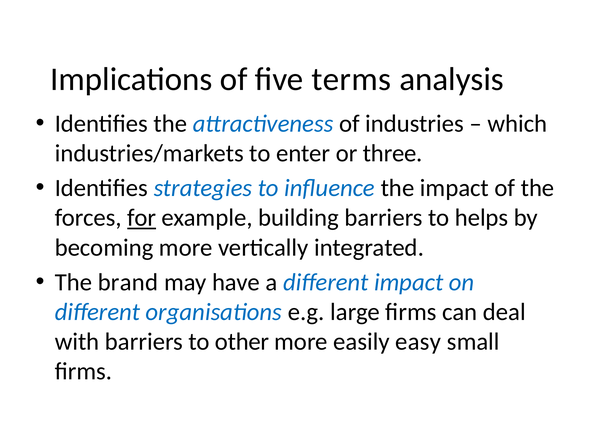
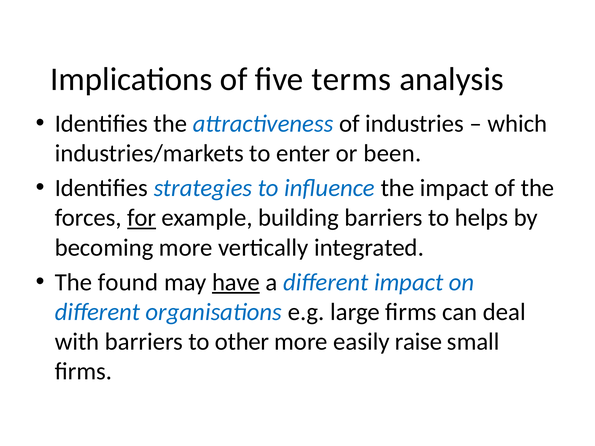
three: three -> been (392, 153)
brand: brand -> found (128, 282)
have underline: none -> present (236, 282)
easy: easy -> raise (418, 342)
